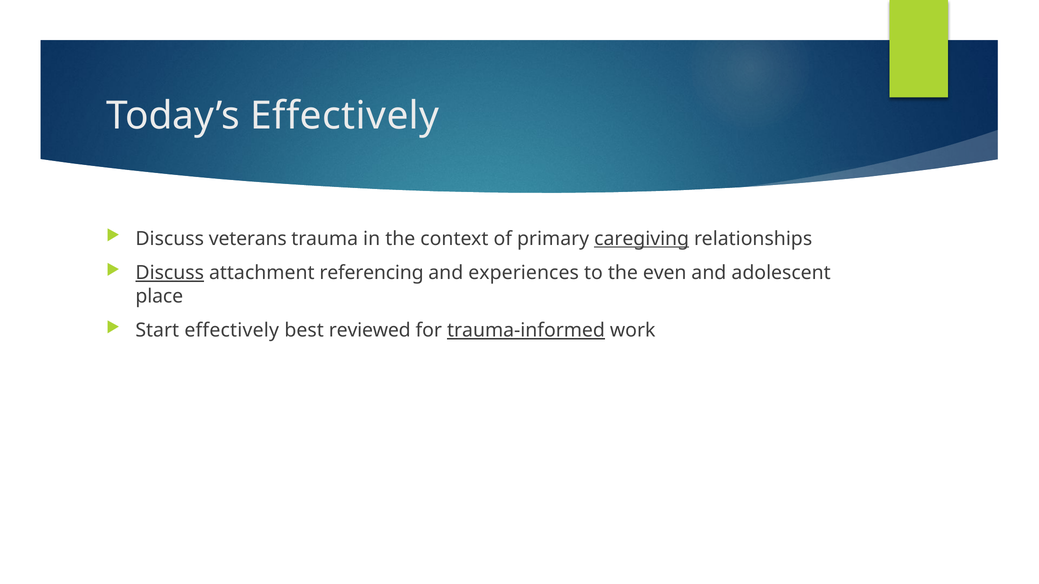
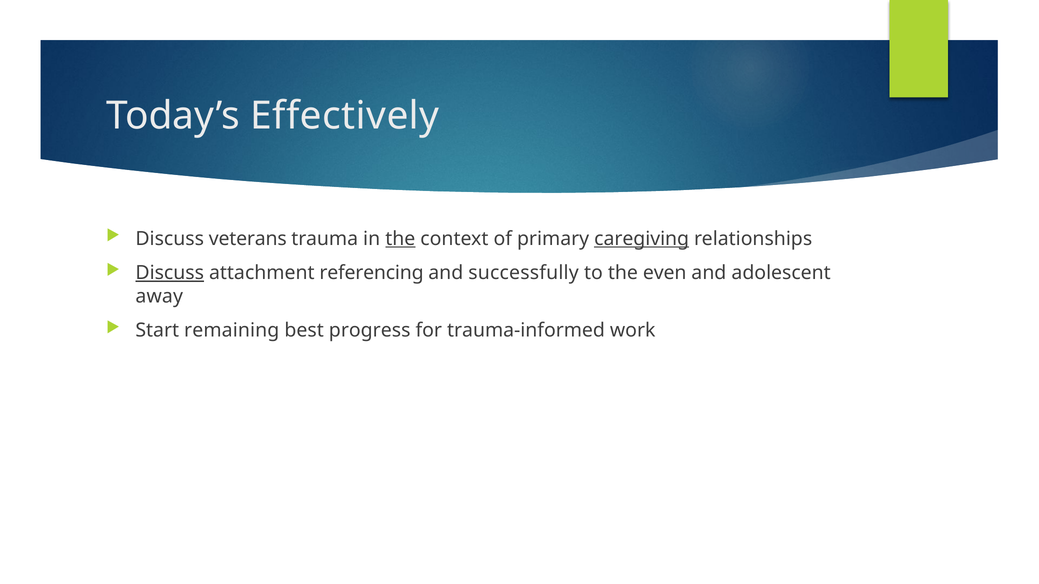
the underline: none -> present (400, 239)
experiences: experiences -> successfully (524, 273)
place: place -> away (159, 296)
Start effectively: effectively -> remaining (232, 331)
reviewed: reviewed -> progress (370, 331)
trauma-informed underline: present -> none (526, 331)
